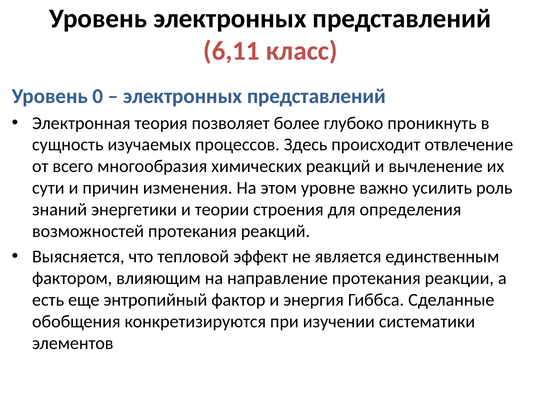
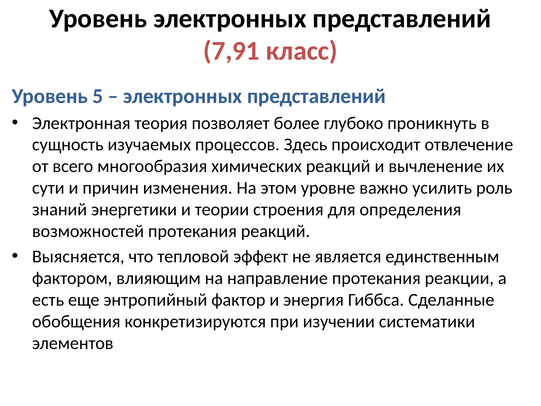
6,11: 6,11 -> 7,91 (231, 51)
0: 0 -> 5 (98, 96)
